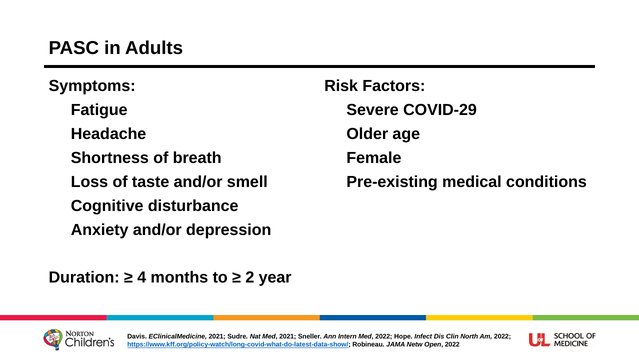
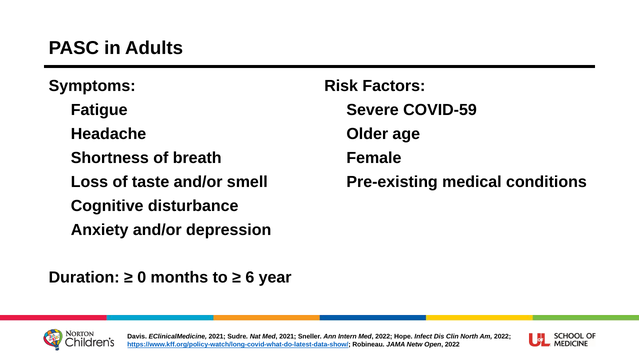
COVID-29: COVID-29 -> COVID-59 (440, 110)
4: 4 -> 0 (142, 277)
2: 2 -> 6 (250, 277)
